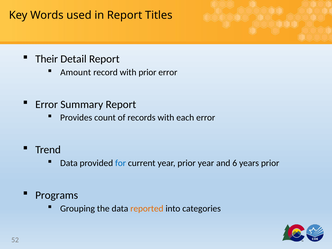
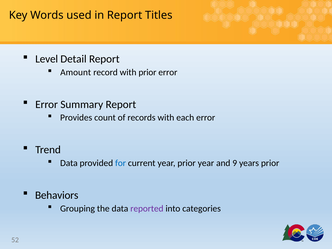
Their: Their -> Level (47, 59)
6: 6 -> 9 (235, 163)
Programs: Programs -> Behaviors (57, 195)
reported colour: orange -> purple (147, 208)
